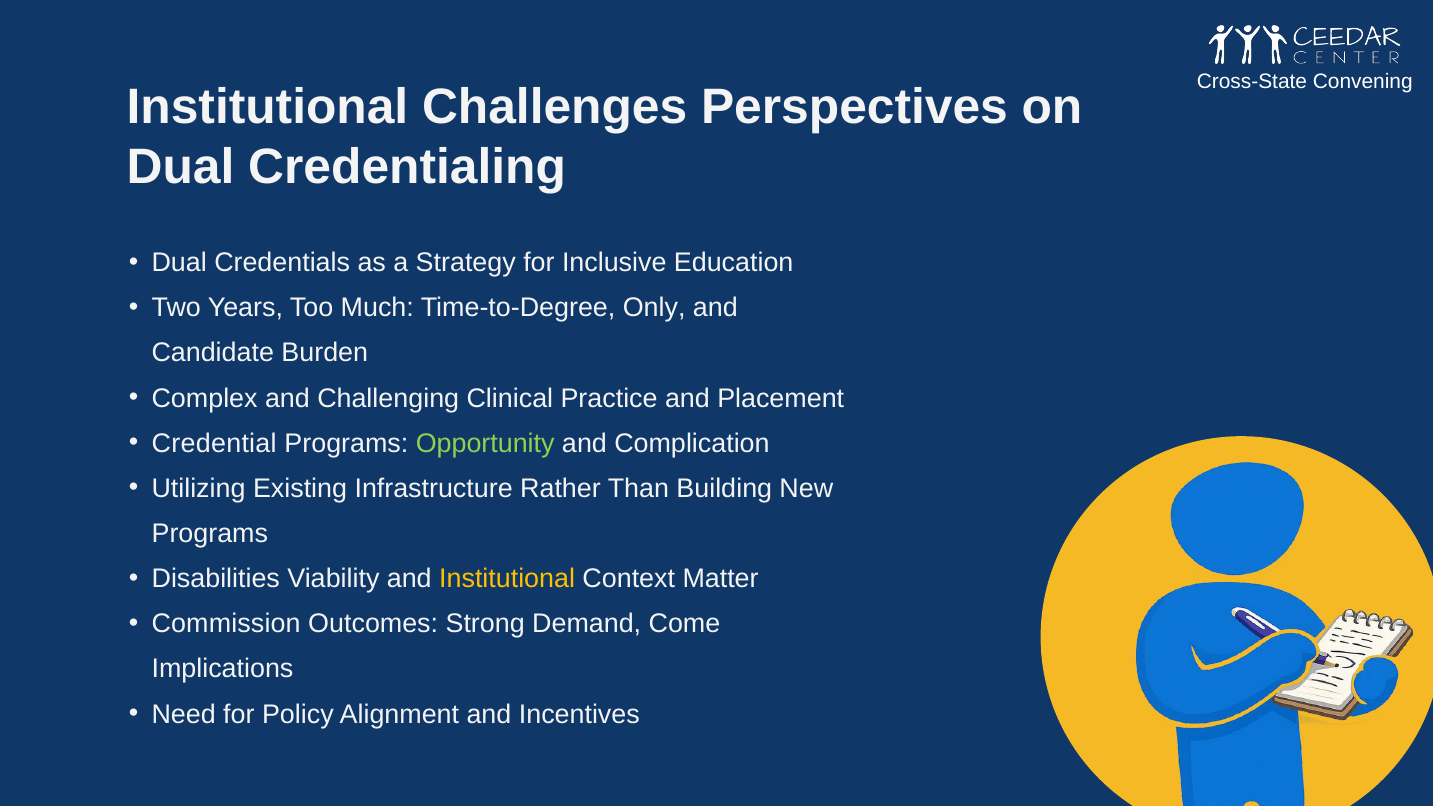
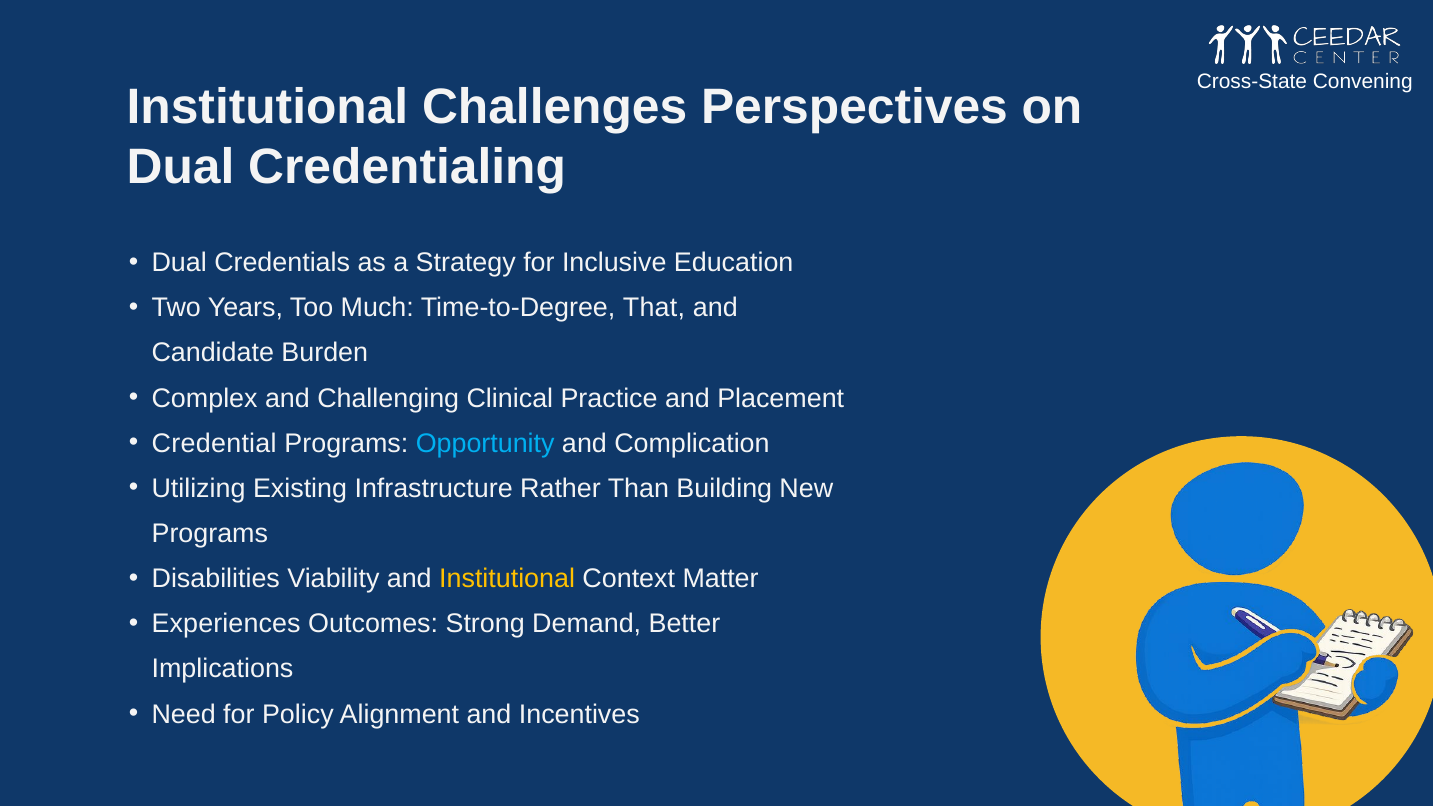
Only: Only -> That (654, 308)
Opportunity colour: light green -> light blue (485, 443)
Commission: Commission -> Experiences (226, 624)
Come: Come -> Better (684, 624)
